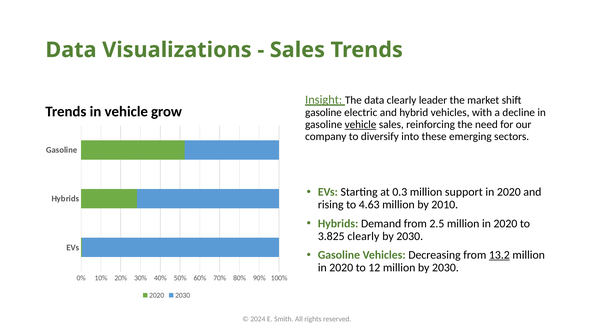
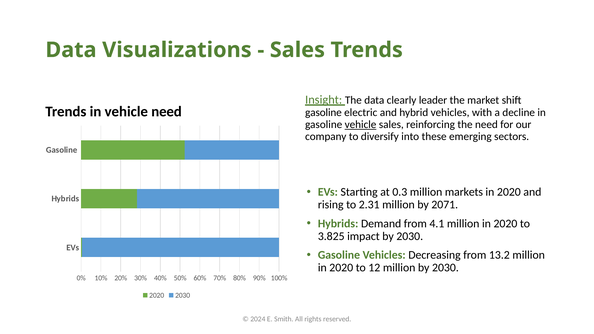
vehicle grow: grow -> need (167, 112)
support: support -> markets (464, 192)
4.63: 4.63 -> 2.31 (369, 205)
2010: 2010 -> 2071 (445, 205)
2.5: 2.5 -> 4.1 (437, 224)
3.825 clearly: clearly -> impact (363, 236)
13.2 underline: present -> none (499, 255)
